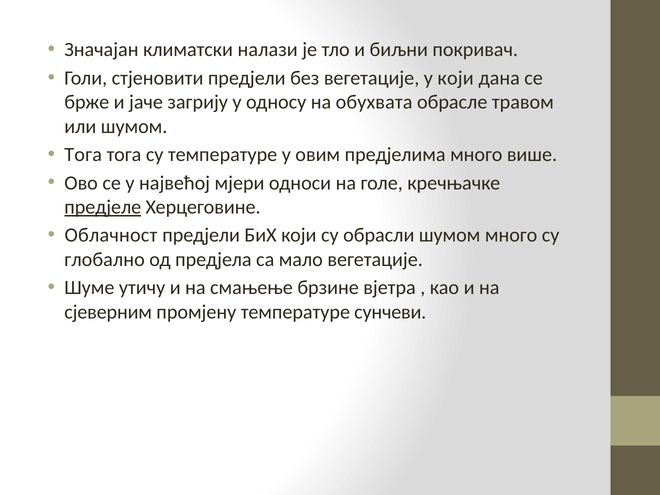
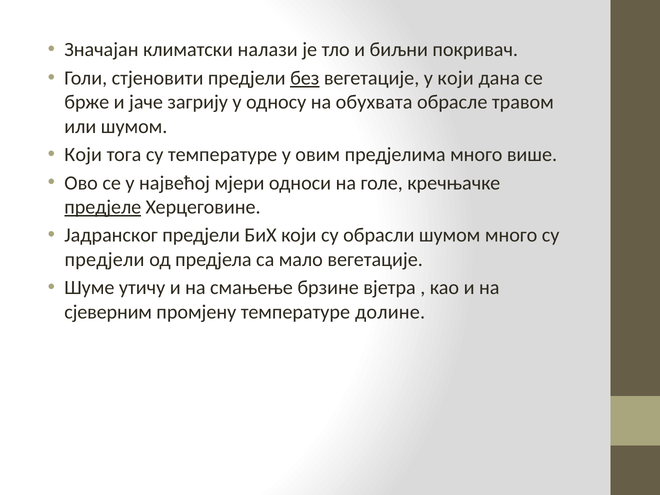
без underline: none -> present (305, 78)
Тога: Тога -> Који (83, 155)
Облачност: Облачност -> Јадранског (111, 235)
глобално: глобално -> предјели (105, 259)
сунчеви: сунчеви -> долине (390, 312)
